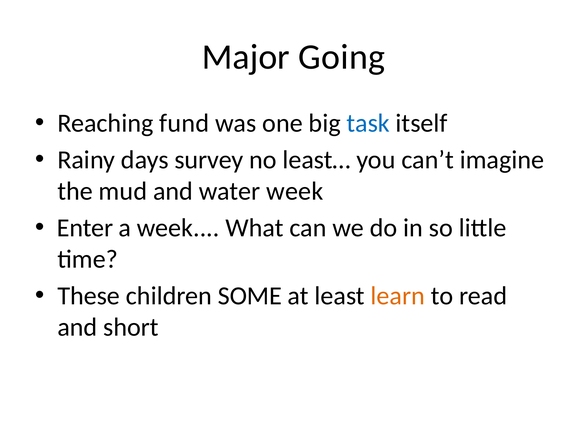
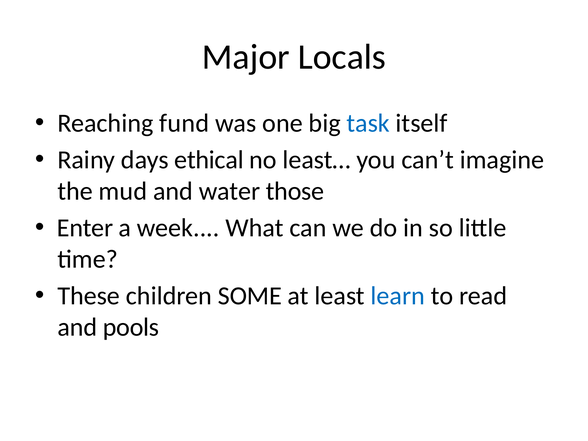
Going: Going -> Locals (342, 57)
survey: survey -> ethical (209, 160)
water week: week -> those (295, 191)
learn colour: orange -> blue (398, 296)
short: short -> pools (131, 327)
